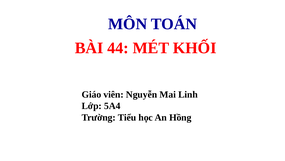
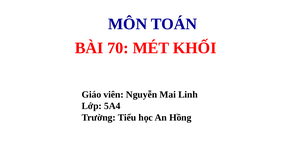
44: 44 -> 70 (118, 48)
